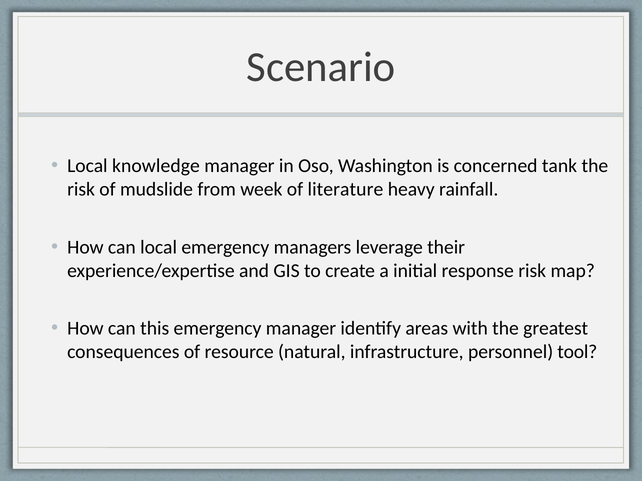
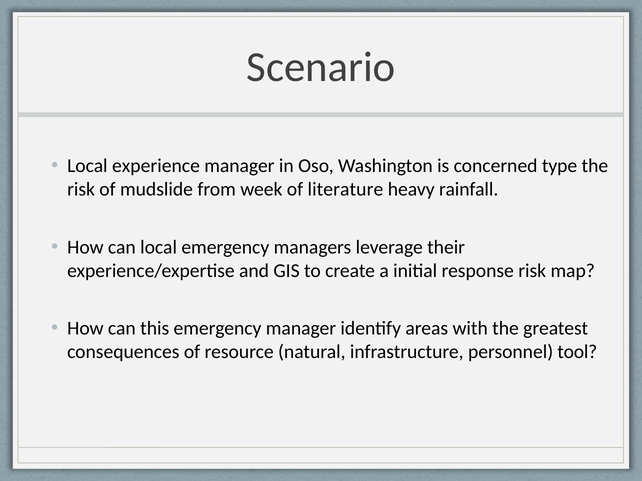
knowledge: knowledge -> experience (156, 166)
tank: tank -> type (560, 166)
